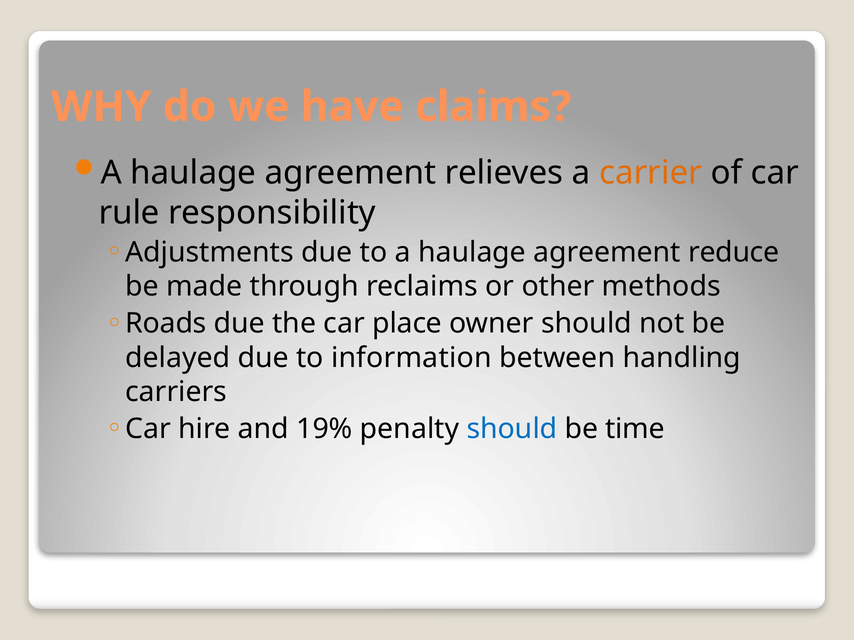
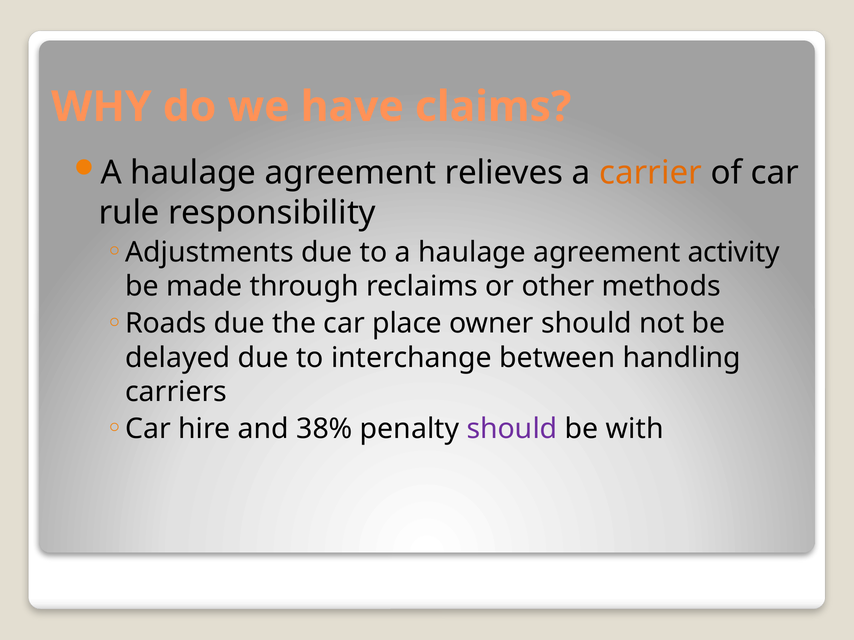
reduce: reduce -> activity (734, 252)
information: information -> interchange (411, 358)
19%: 19% -> 38% (324, 429)
should colour: blue -> purple (512, 429)
time: time -> with (635, 429)
